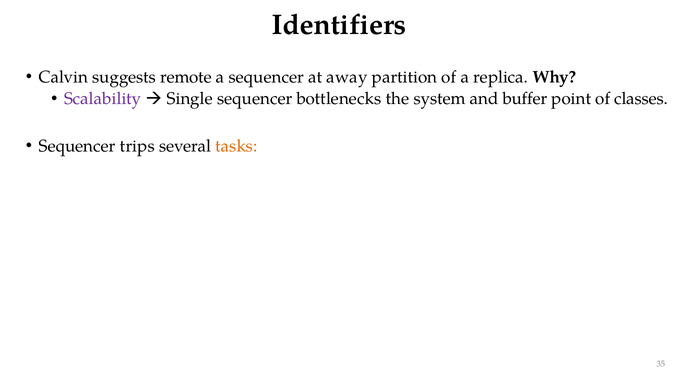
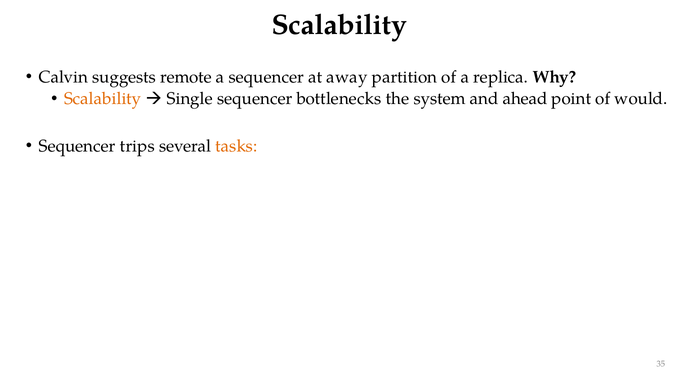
Identifiers: Identifiers -> Scalability (339, 25)
Scalability colour: purple -> orange (103, 99)
buffer: buffer -> ahead (525, 99)
classes: classes -> would (641, 99)
